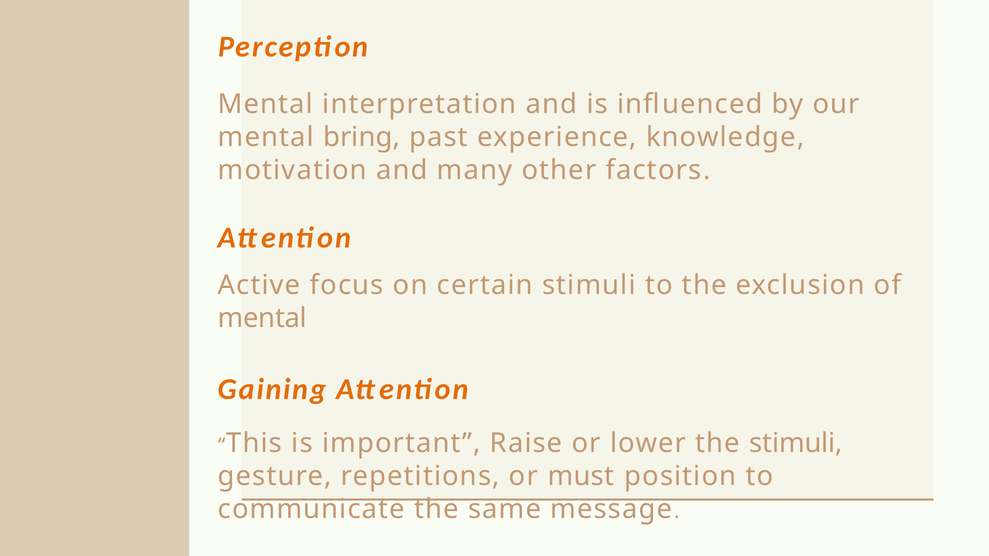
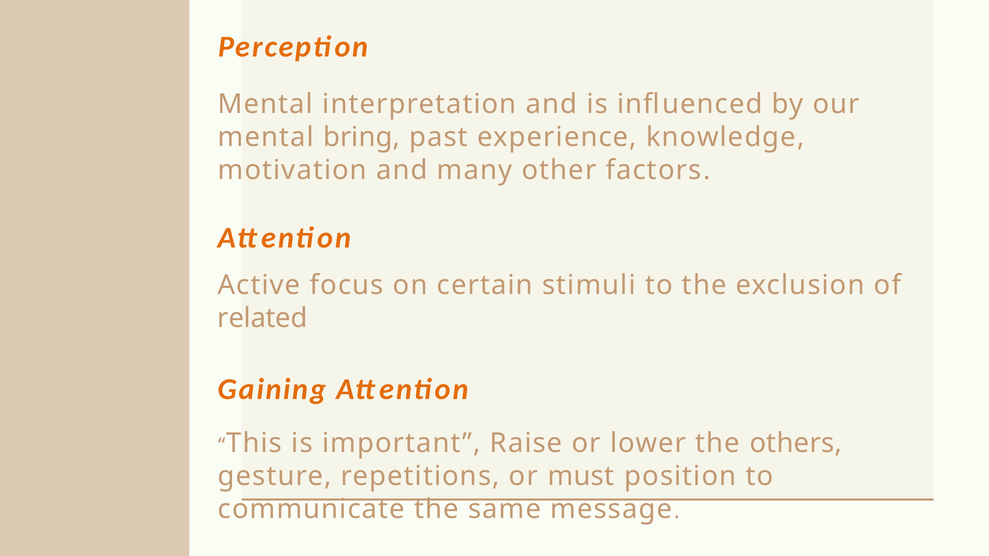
mental: mental -> related (262, 318)
the stimuli: stimuli -> others (796, 444)
